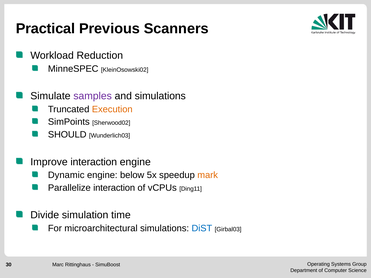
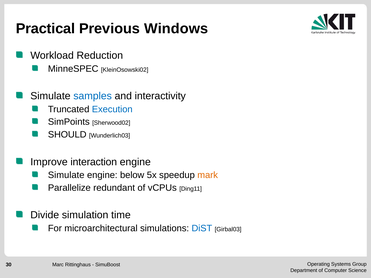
Scanners: Scanners -> Windows (176, 29)
samples colour: purple -> blue (93, 96)
and simulations: simulations -> interactivity (160, 96)
Execution colour: orange -> blue (112, 109)
Dynamic: Dynamic -> Simulate (66, 175)
Parallelize interaction: interaction -> redundant (114, 188)
